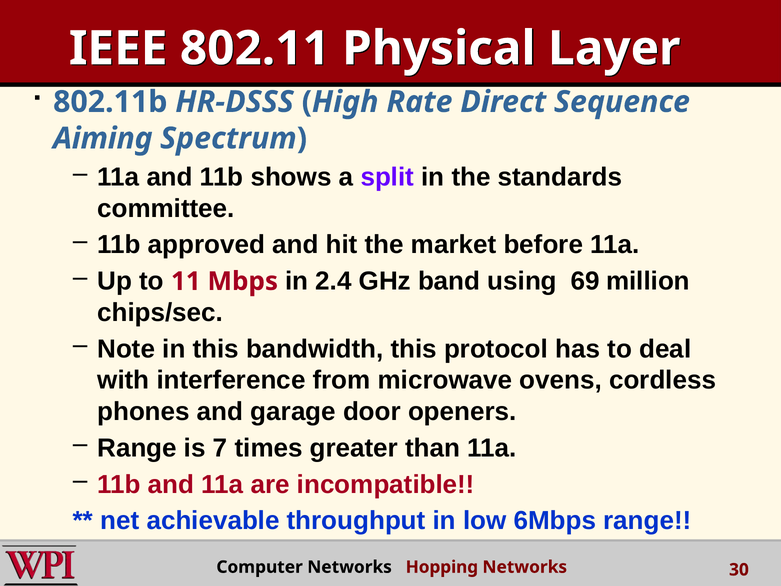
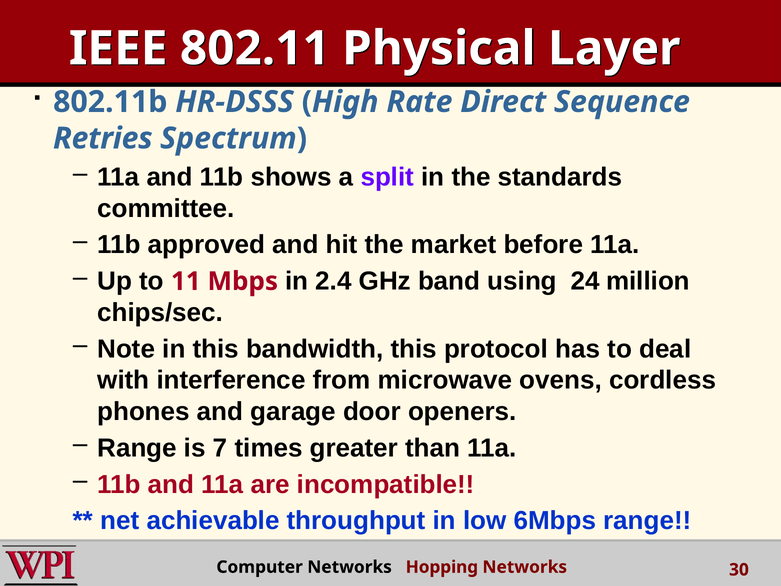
Aiming: Aiming -> Retries (103, 138)
69: 69 -> 24 (585, 281)
